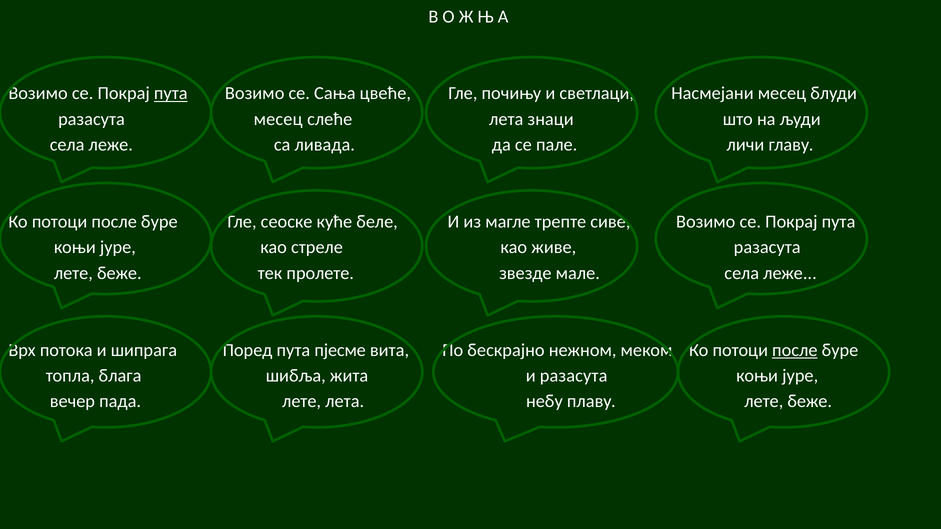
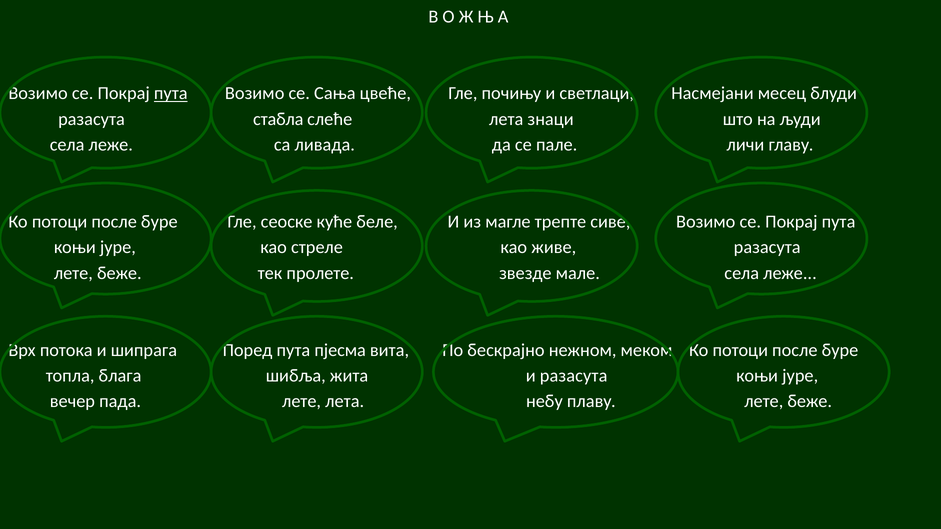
разасута месец: месец -> стабла (278, 119)
пјесме: пјесме -> пјесма (340, 350)
после underline: present -> none (795, 350)
